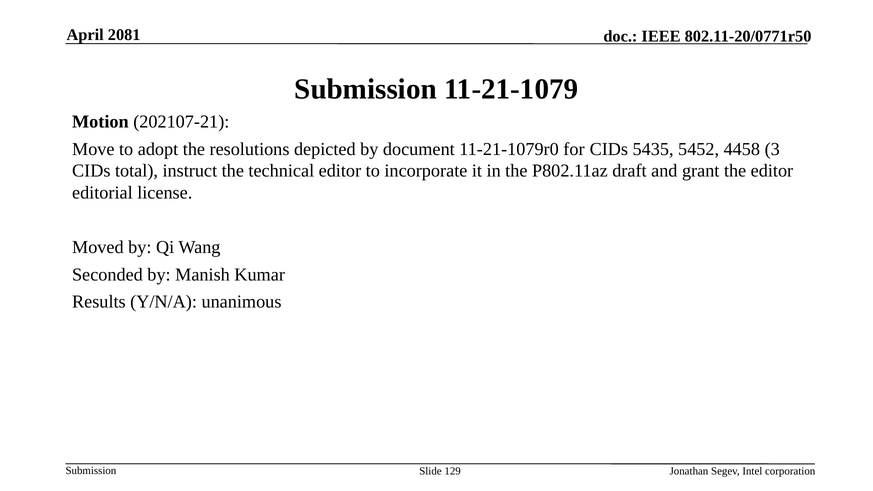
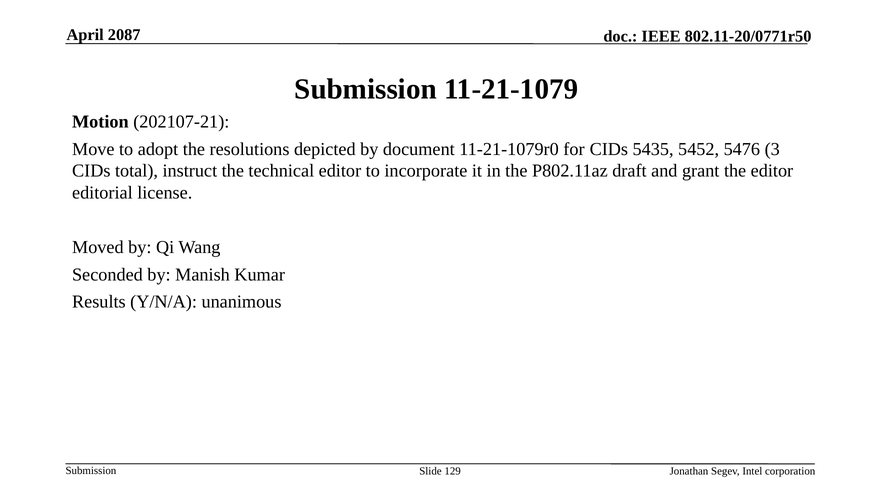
2081: 2081 -> 2087 (124, 35)
4458: 4458 -> 5476 (742, 149)
